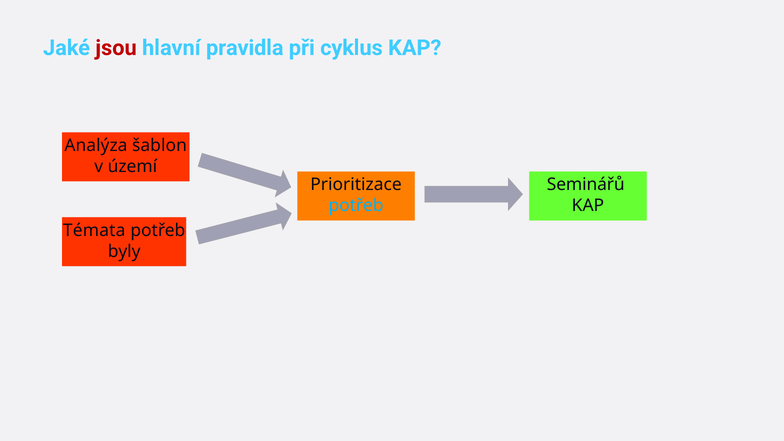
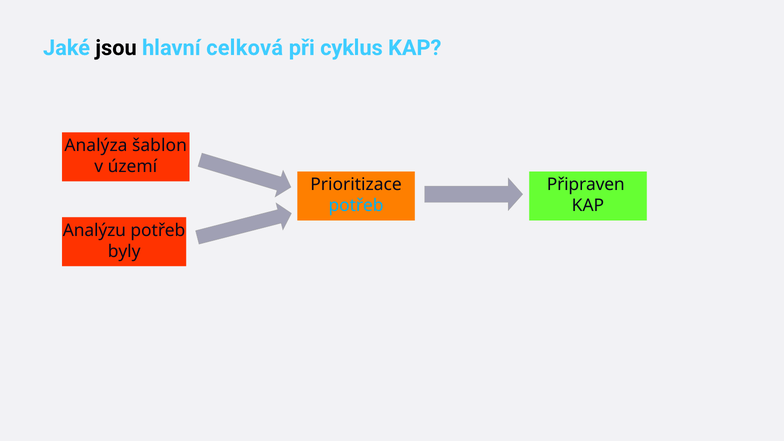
jsou colour: red -> black (116, 48)
pravidla: pravidla -> celková (245, 48)
Seminářů: Seminářů -> Připraven (586, 185)
Témata: Témata -> Analýzu (94, 230)
